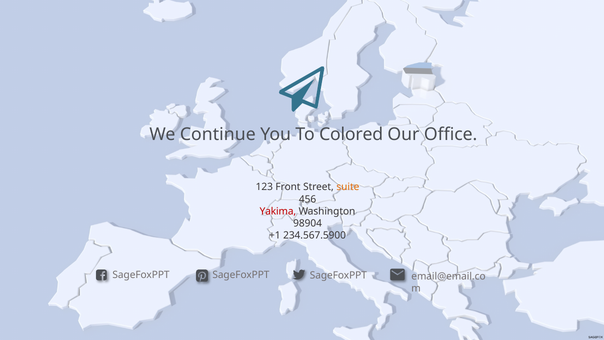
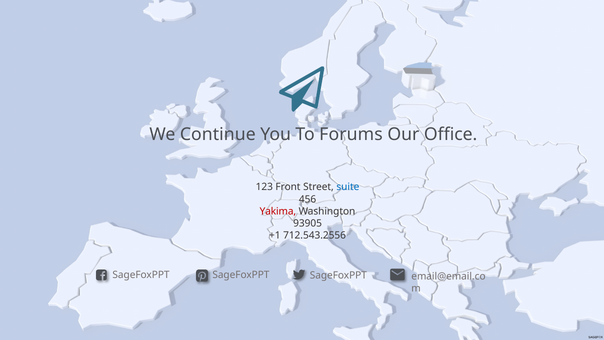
Colored: Colored -> Forums (351, 134)
suite colour: orange -> blue (348, 187)
98904: 98904 -> 93905 (308, 223)
234.567.5900: 234.567.5900 -> 712.543.2556 (315, 235)
